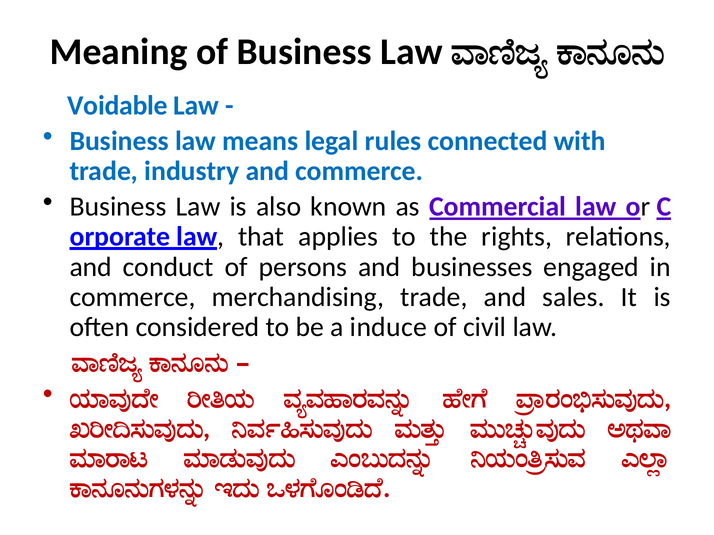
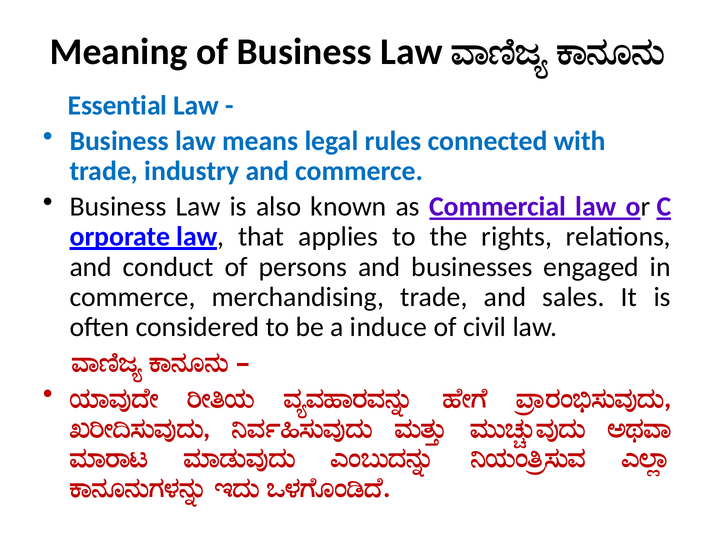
Voidable: Voidable -> Essential (118, 105)
